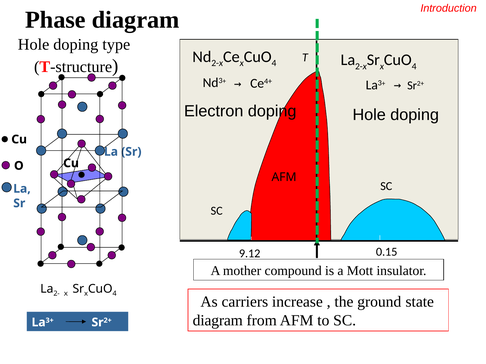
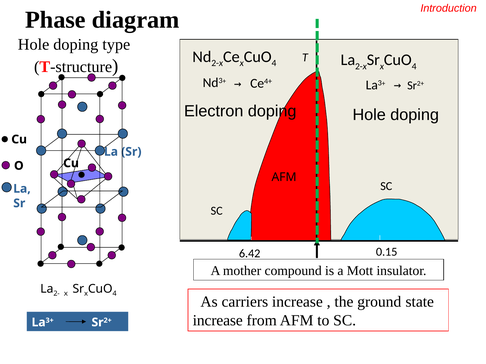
9.12: 9.12 -> 6.42 (250, 254)
diagram: diagram -> increase (218, 321)
